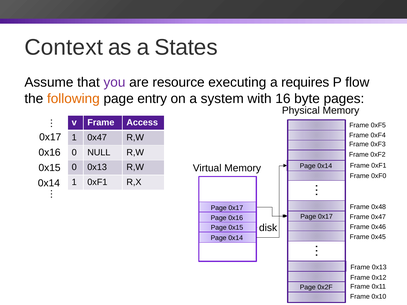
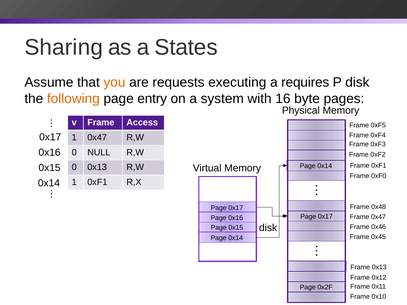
Context: Context -> Sharing (64, 47)
you colour: purple -> orange (114, 82)
resource: resource -> requests (179, 82)
P flow: flow -> disk (357, 82)
